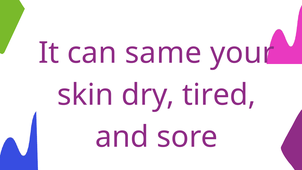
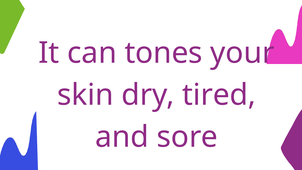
same: same -> tones (164, 53)
